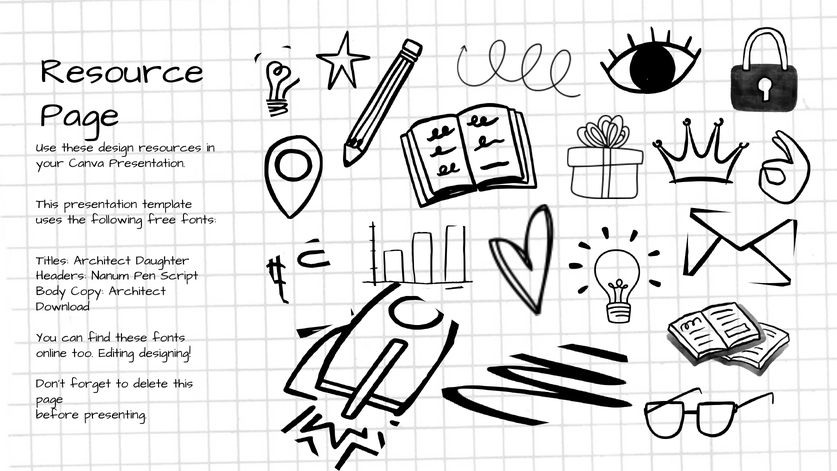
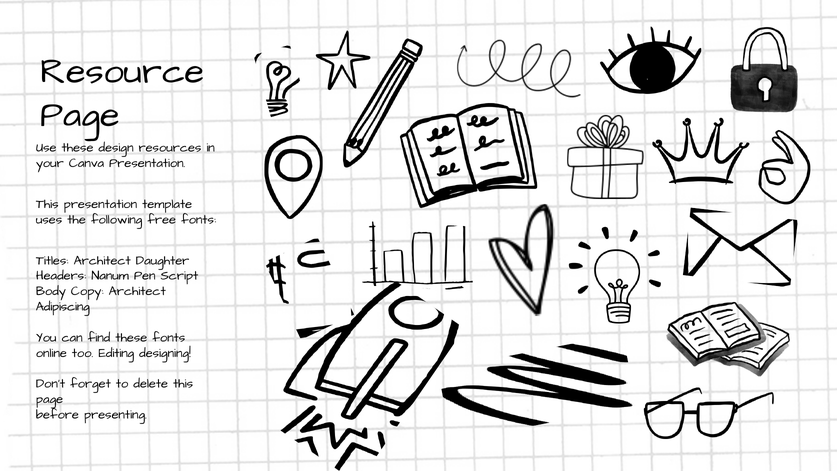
Download: Download -> Adipiscing (63, 306)
